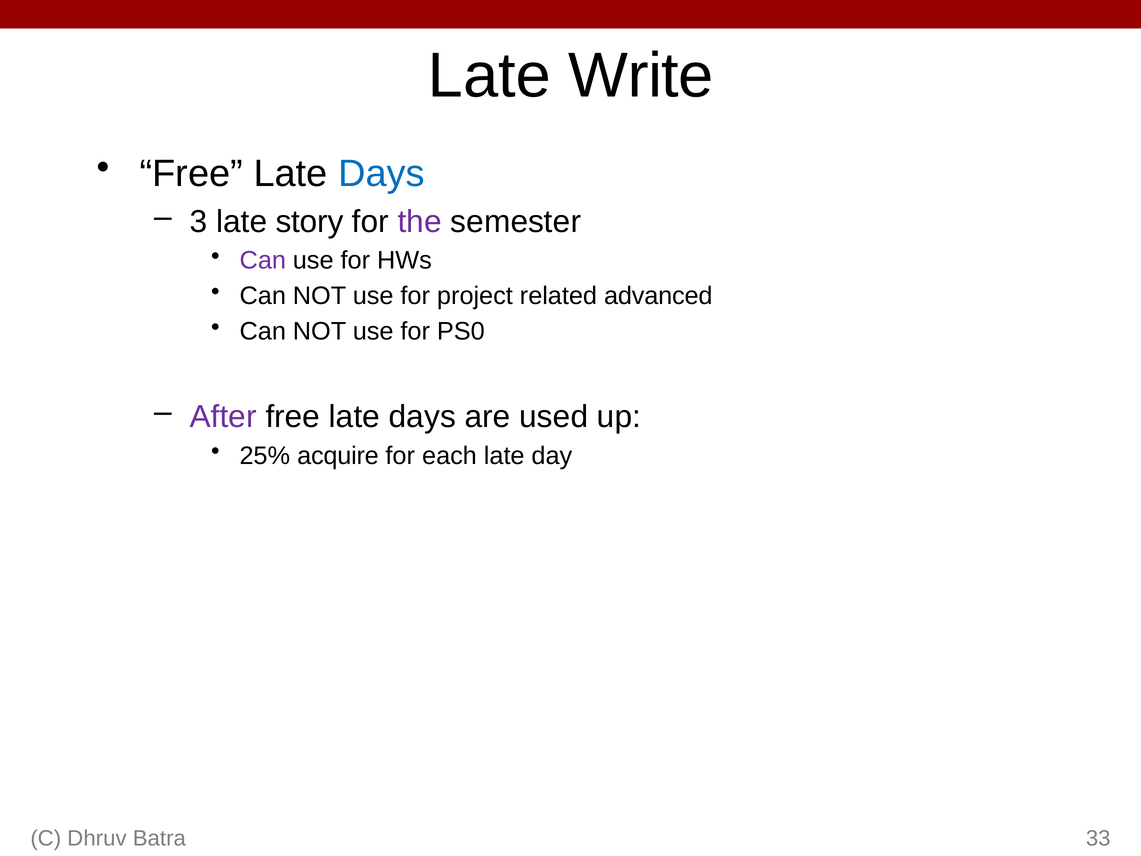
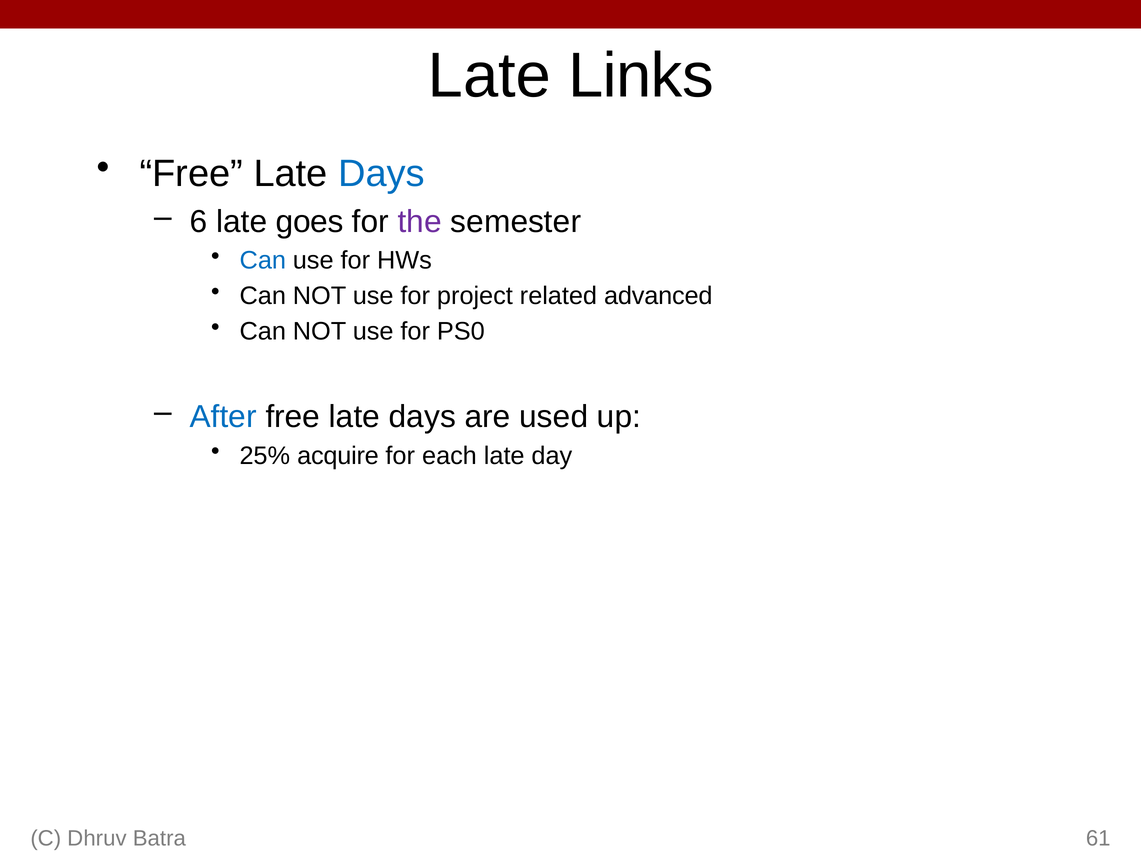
Write: Write -> Links (641, 76)
3: 3 -> 6 (199, 222)
story: story -> goes (310, 222)
Can colour: purple -> blue (263, 260)
After colour: purple -> blue (223, 417)
33: 33 -> 61 (1098, 838)
